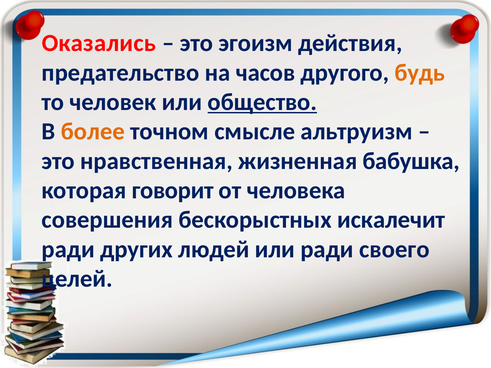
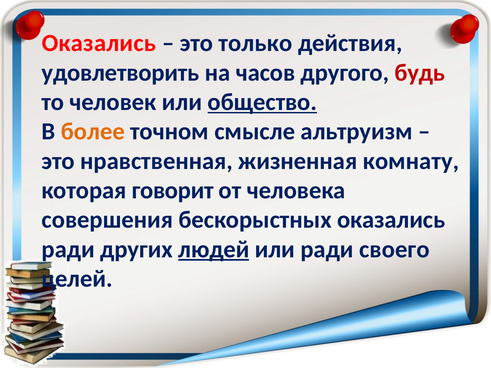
эгоизм: эгоизм -> только (255, 43)
предательство: предательство -> удовлетворить (121, 73)
будь colour: orange -> red (420, 73)
бабушка: бабушка -> комнату (411, 161)
бескорыстных искалечит: искалечит -> оказались (391, 220)
людей underline: none -> present (214, 249)
